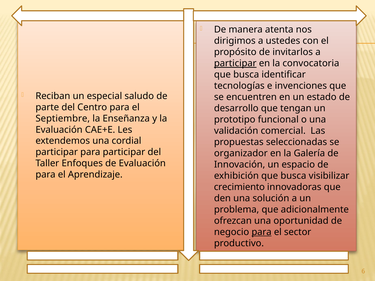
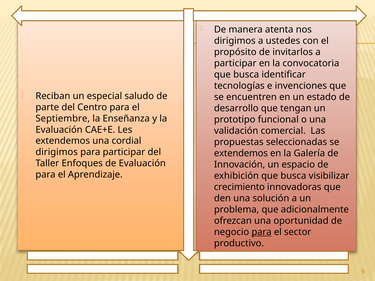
participar underline: present -> none (235, 63)
participar: participar -> dirigimos (57, 152)
organizador: organizador -> extendemos (241, 153)
